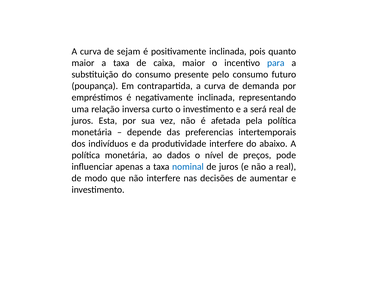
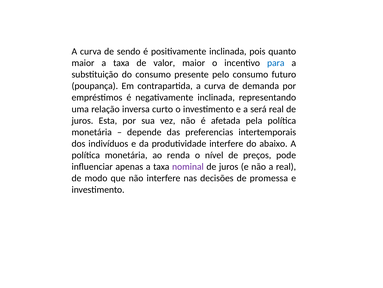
sejam: sejam -> sendo (129, 51)
caixa: caixa -> valor (164, 63)
dados: dados -> renda (178, 155)
nominal colour: blue -> purple (188, 166)
aumentar: aumentar -> promessa (269, 178)
